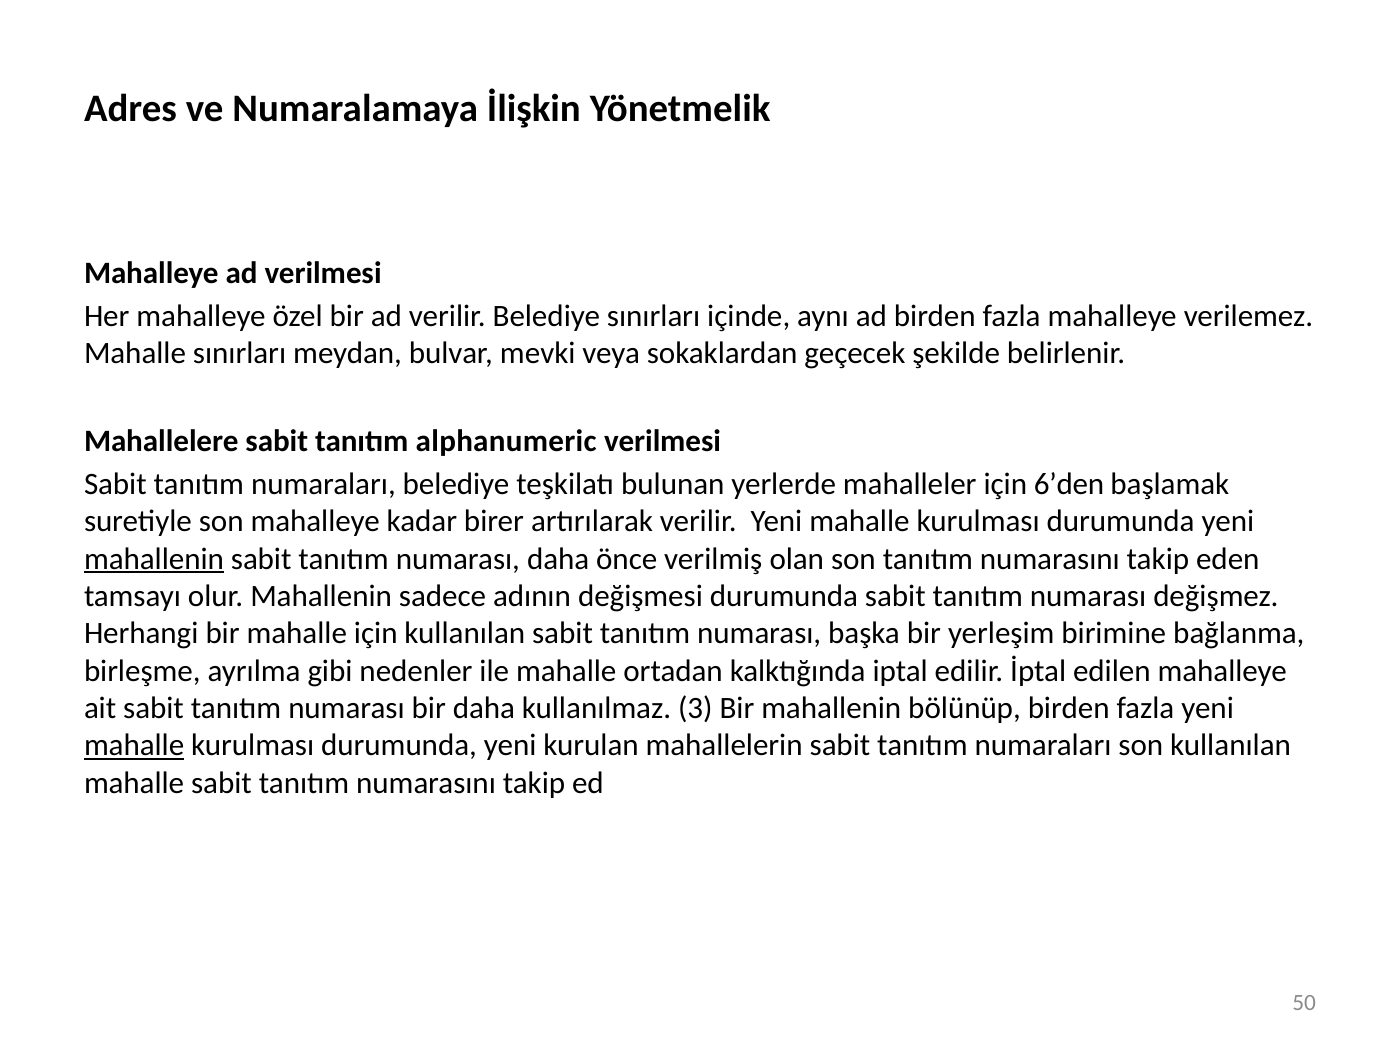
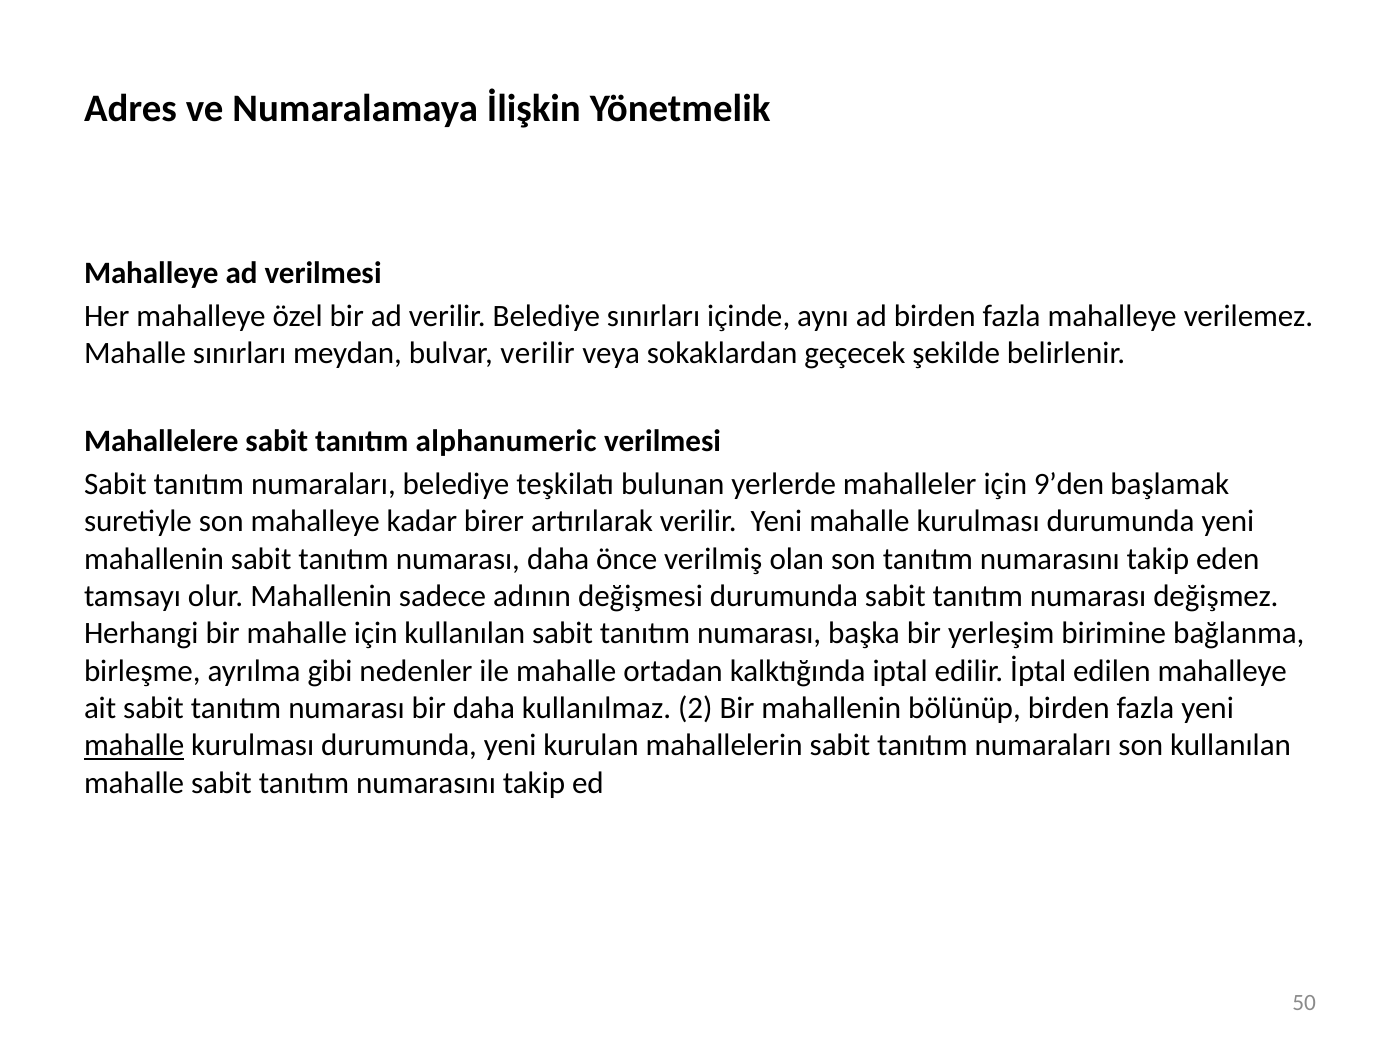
bulvar mevki: mevki -> verilir (538, 354)
6’den: 6’den -> 9’den (1069, 484)
mahallenin underline: present -> none (154, 559)
3: 3 -> 2 (695, 708)
